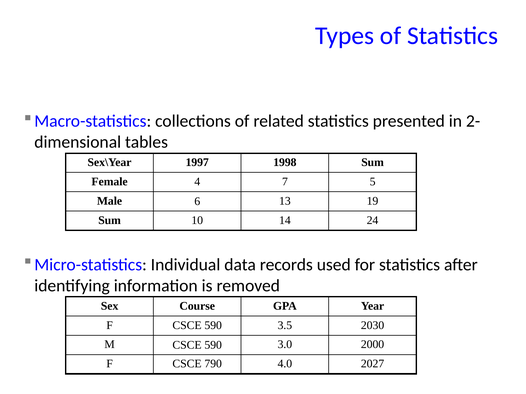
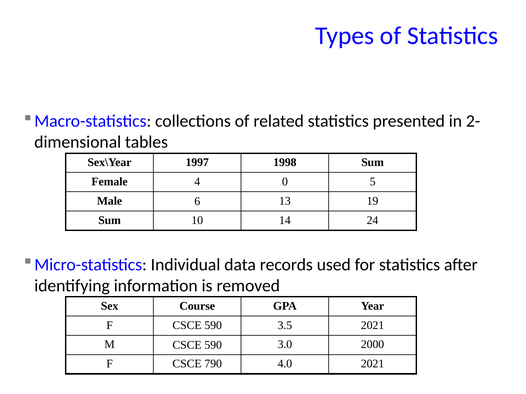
7: 7 -> 0 (285, 182)
3.5 2030: 2030 -> 2021 (373, 326)
4.0 2027: 2027 -> 2021 (373, 364)
